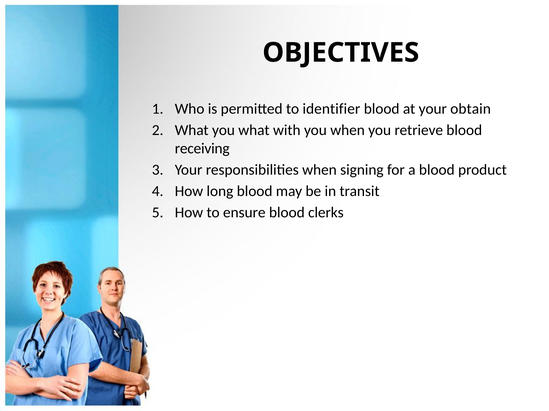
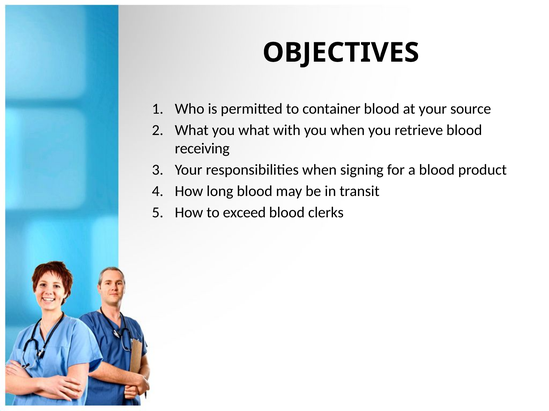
identifier: identifier -> container (332, 109)
obtain: obtain -> source (471, 109)
ensure: ensure -> exceed (244, 213)
